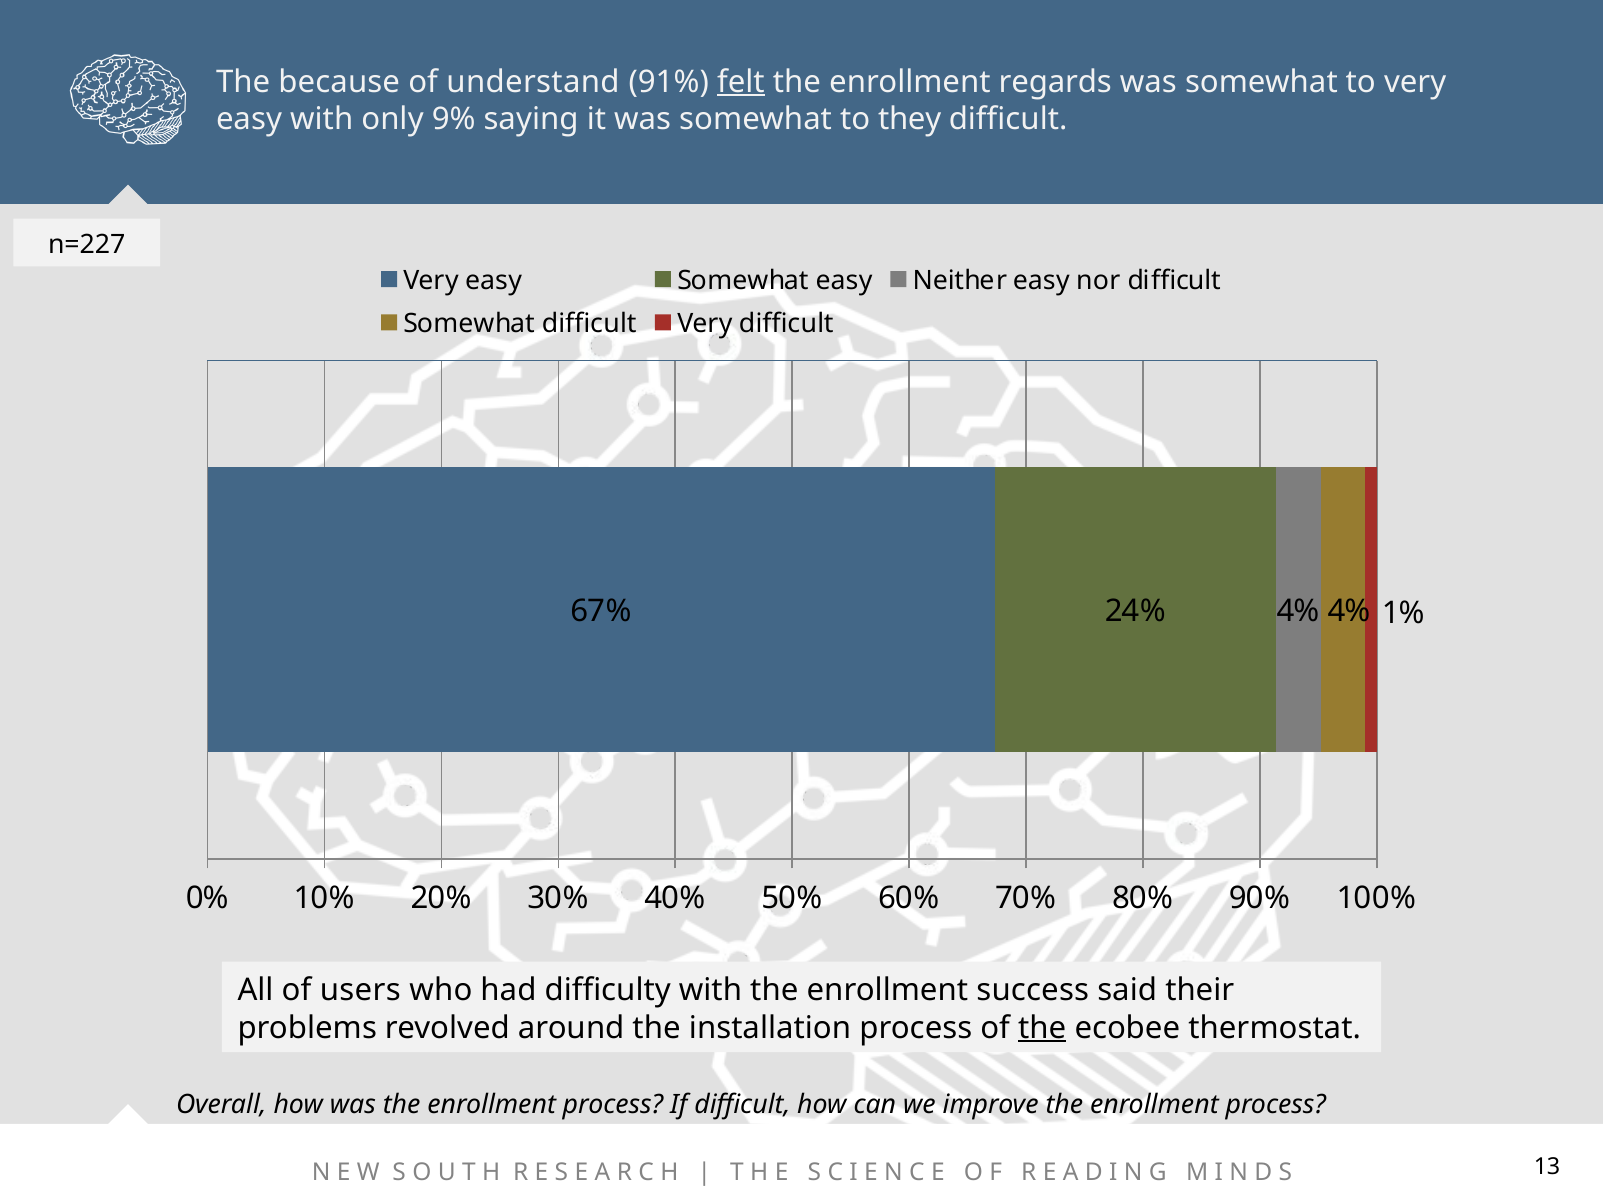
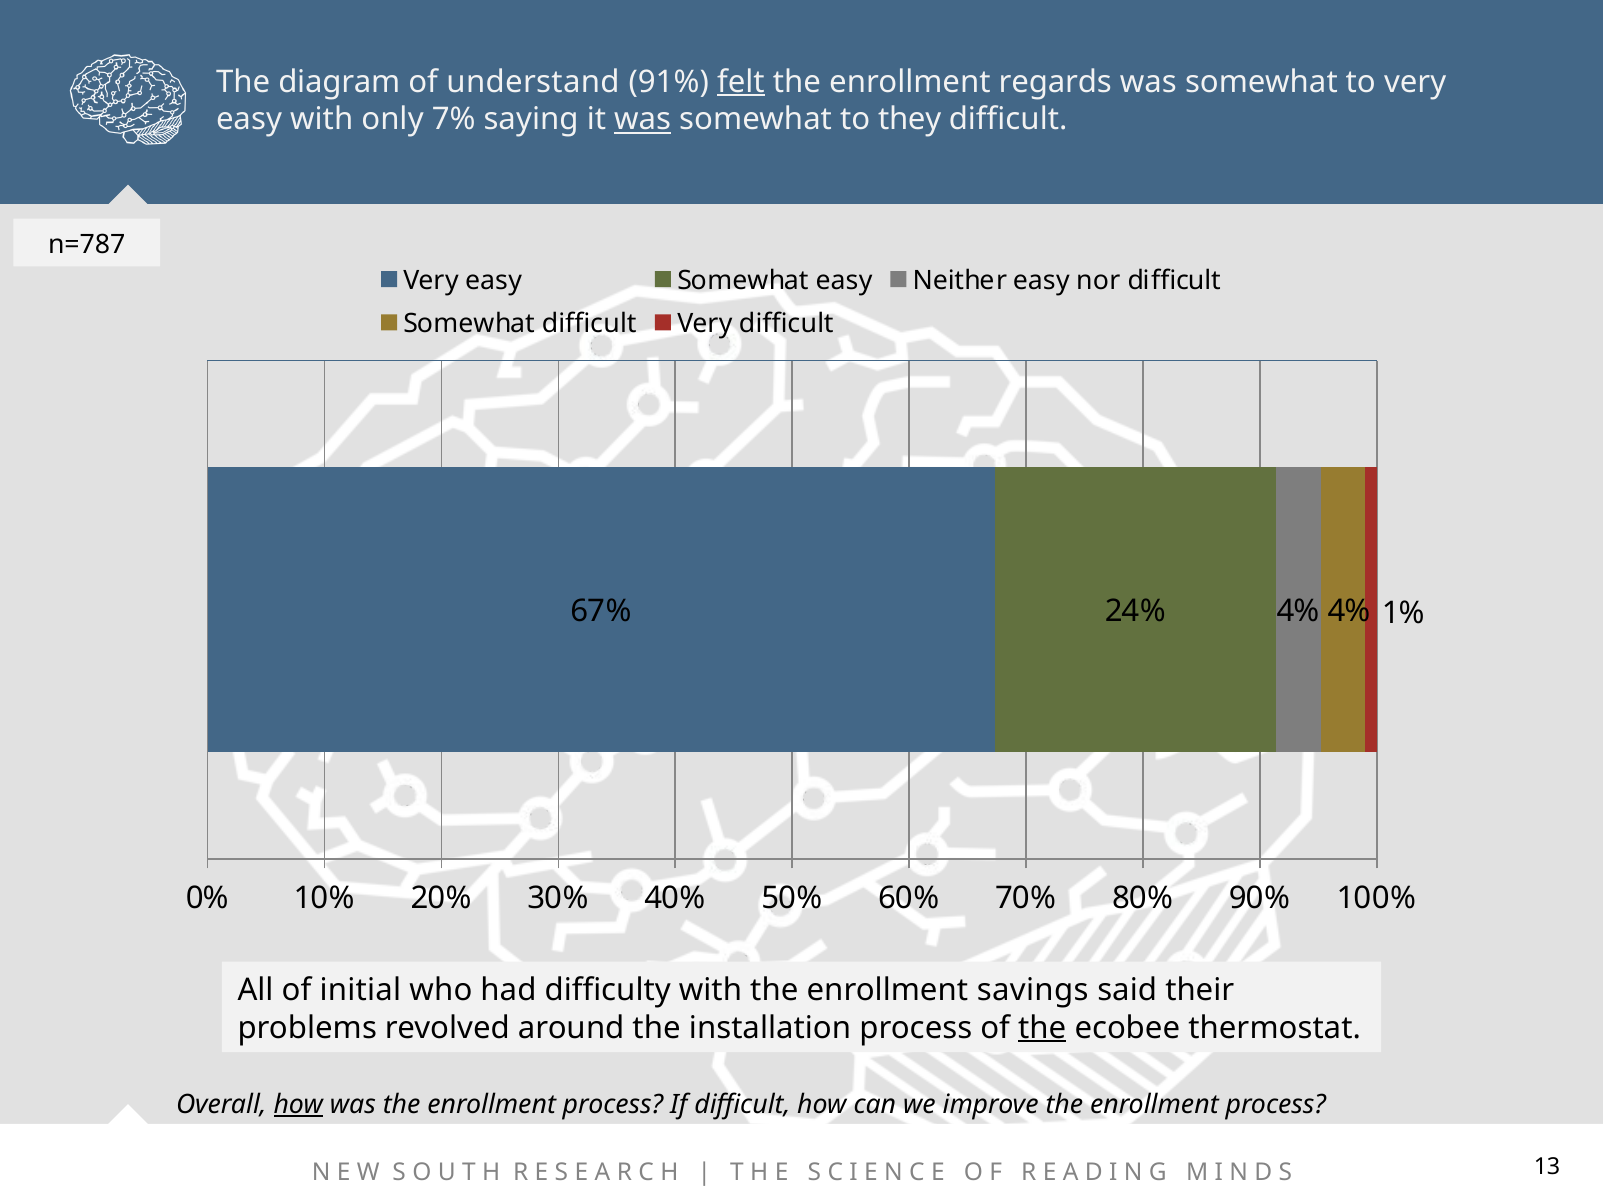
because: because -> diagram (339, 82)
9%: 9% -> 7% (454, 119)
was underline: none -> present (643, 119)
n=227: n=227 -> n=787 (87, 244)
users: users -> initial (360, 991)
success: success -> savings (1033, 991)
how underline: none -> present (298, 1105)
